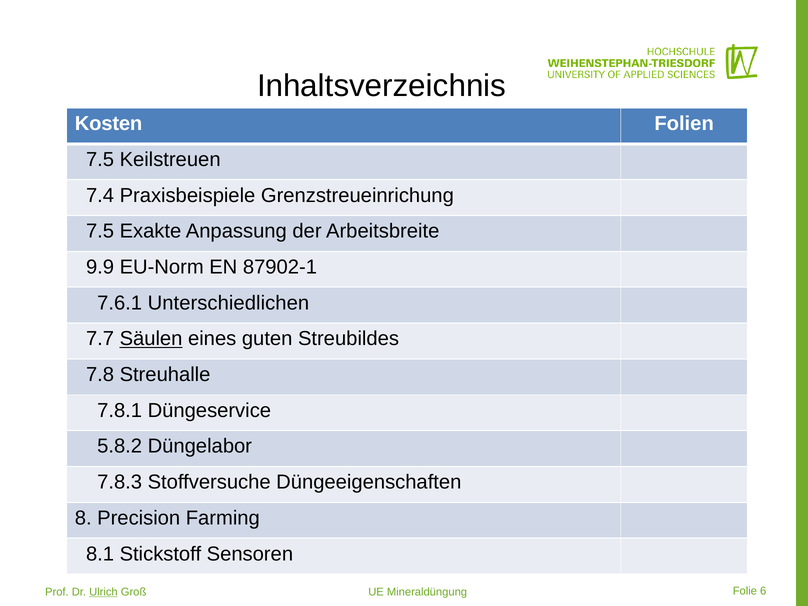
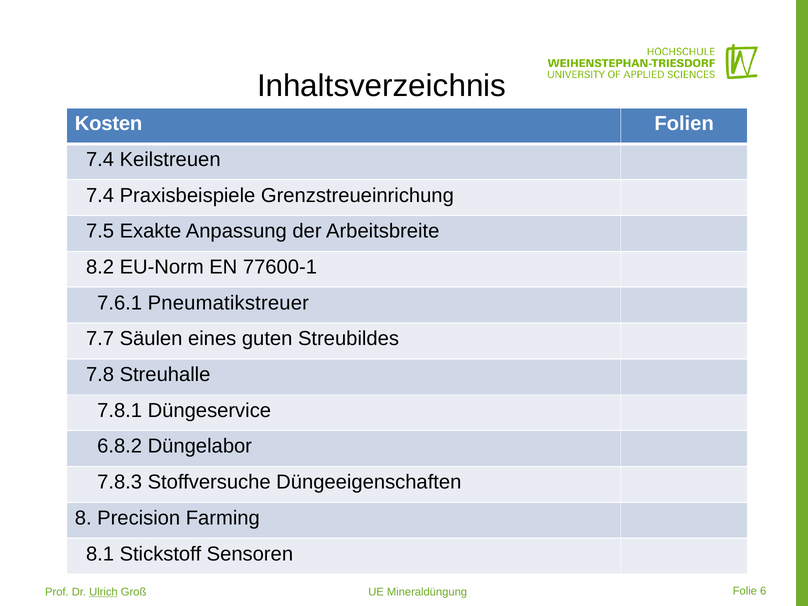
7.5: 7.5 -> 7.4 (100, 159)
9.9: 9.9 -> 8.2 (100, 267)
87902-1: 87902-1 -> 77600-1 (280, 267)
Unterschiedlichen: Unterschiedlichen -> Pneumatikstreuer (228, 303)
Säulen underline: present -> none (151, 339)
5.8.2: 5.8.2 -> 6.8.2 (120, 446)
